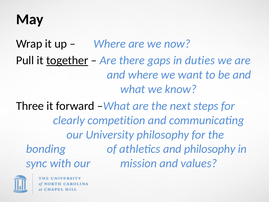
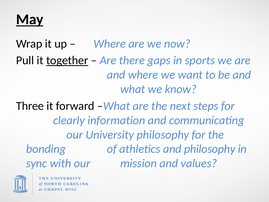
May underline: none -> present (30, 19)
duties: duties -> sports (200, 60)
competition: competition -> information (116, 120)
